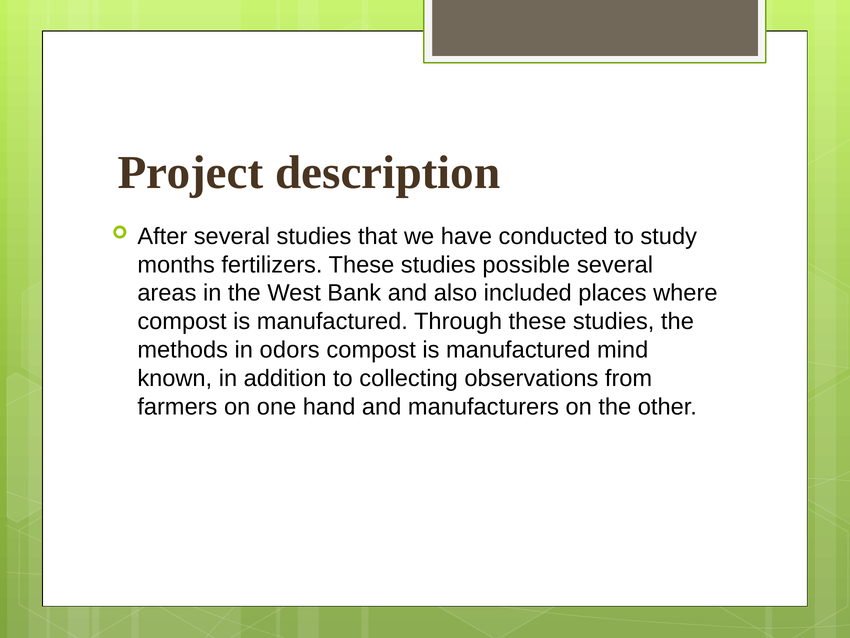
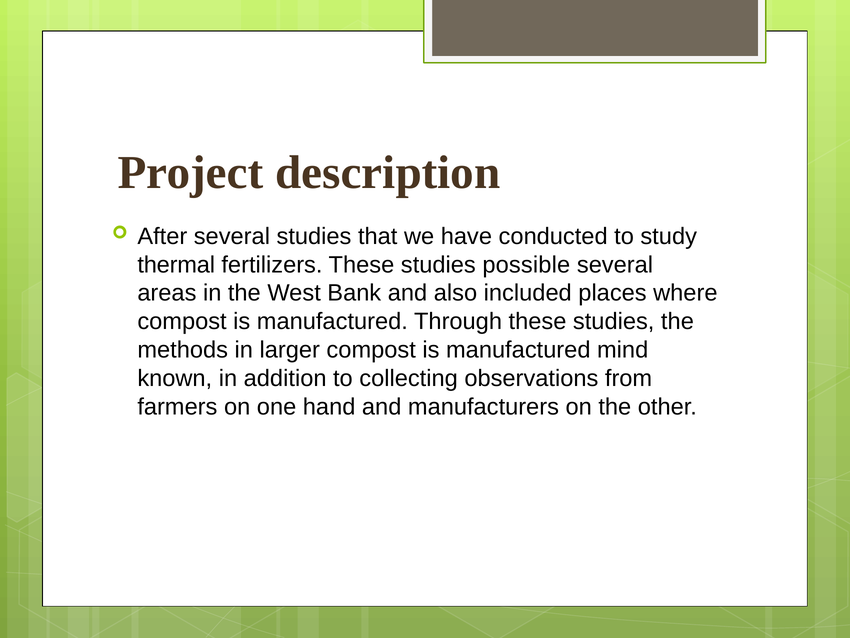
months: months -> thermal (176, 265)
odors: odors -> larger (290, 350)
